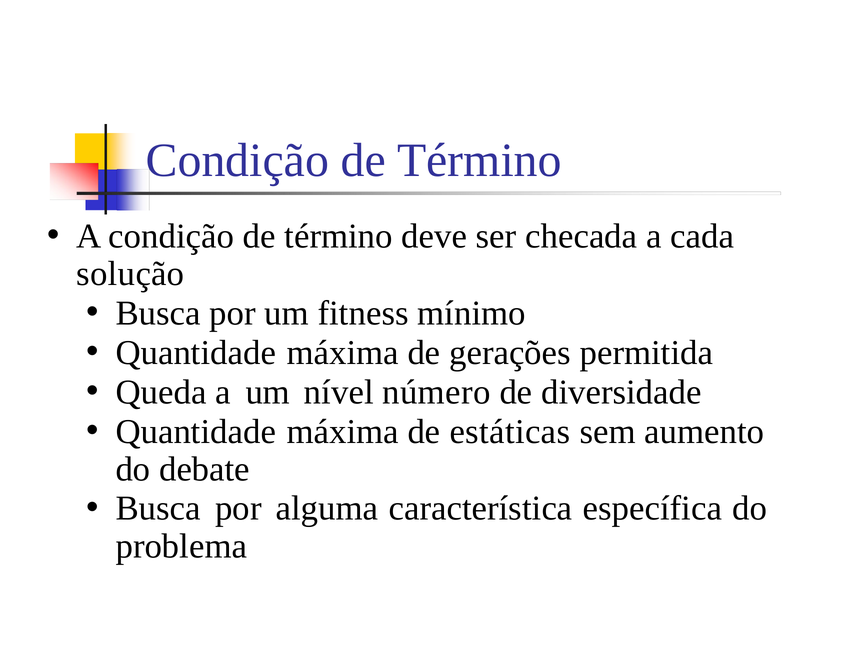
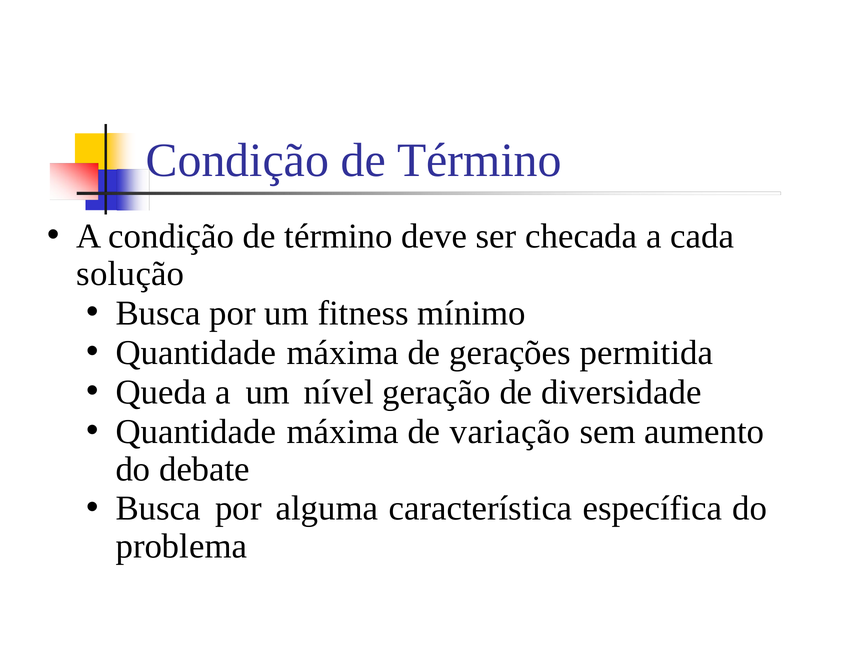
número: número -> geração (437, 392)
estáticas: estáticas -> variação (510, 432)
